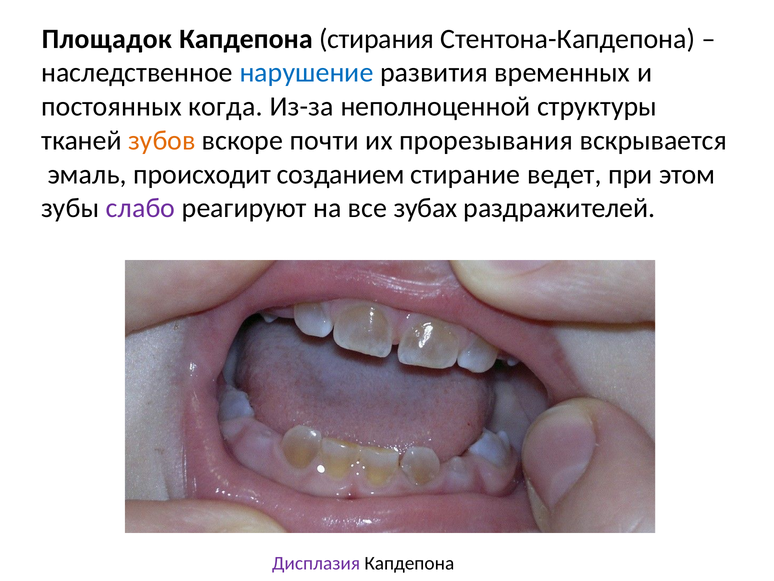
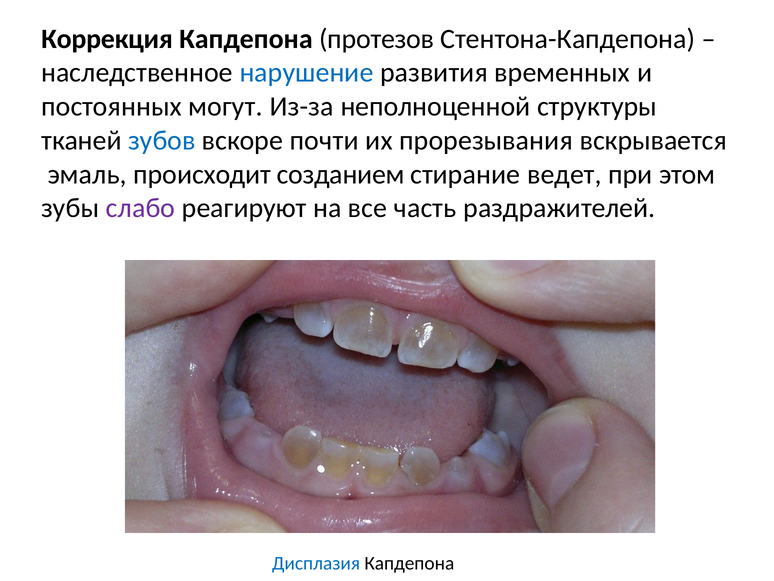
Площадок: Площадок -> Коррекция (107, 39)
стирания: стирания -> протезов (377, 39)
когда: когда -> могут (225, 106)
зубов colour: orange -> blue (162, 140)
зубах: зубах -> часть (425, 208)
Дисплазия colour: purple -> blue (316, 563)
